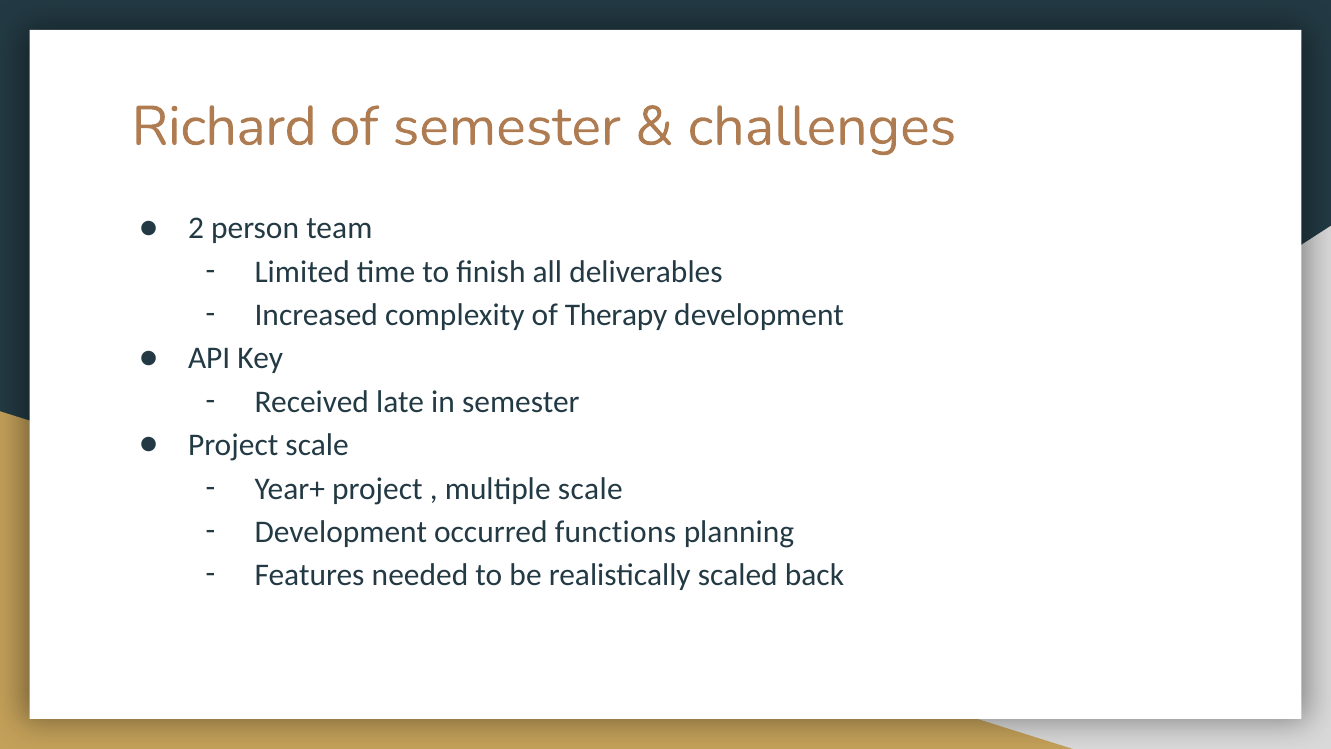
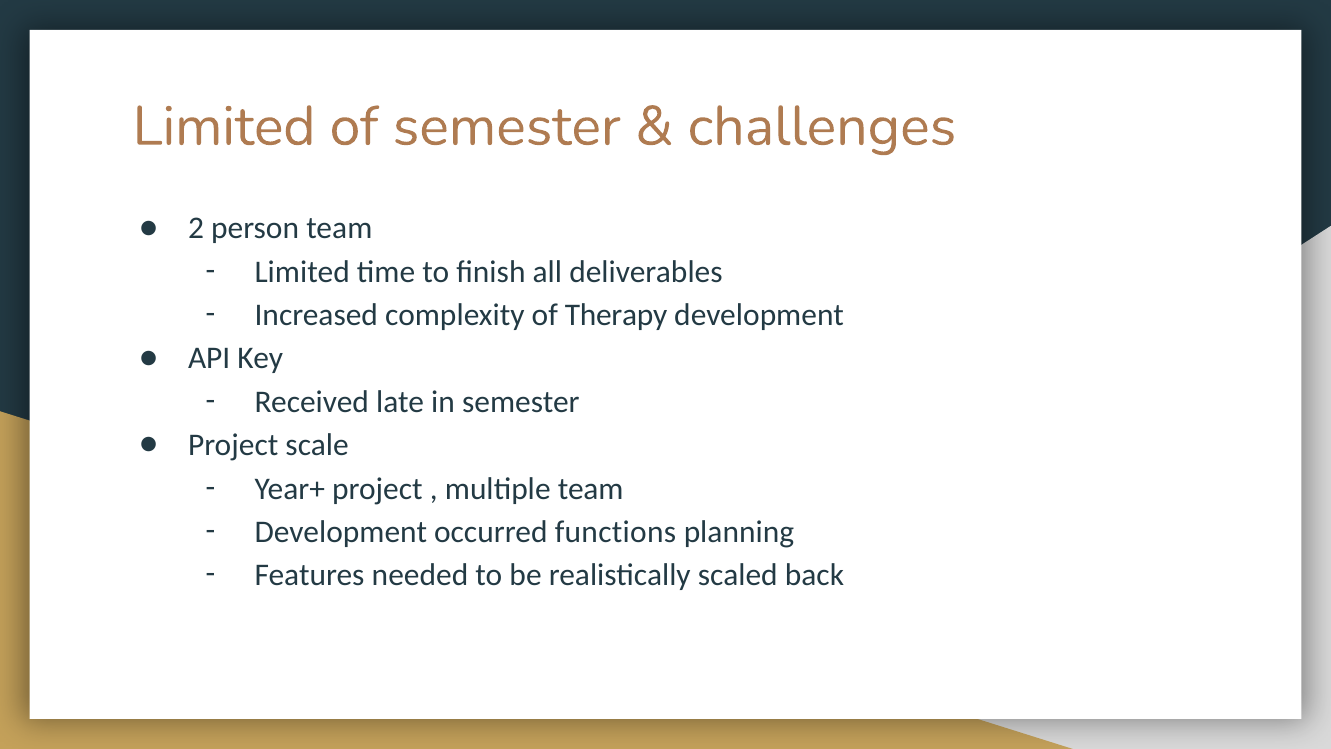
Richard: Richard -> Limited (224, 126)
multiple scale: scale -> team (591, 488)
